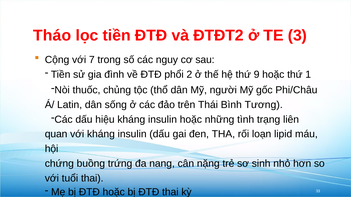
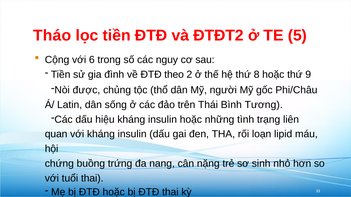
3: 3 -> 5 (297, 36)
7: 7 -> 6 (92, 60)
phổi: phổi -> theo (174, 75)
9: 9 -> 8 (257, 75)
1: 1 -> 9 (308, 75)
thuốc: thuốc -> được (86, 90)
